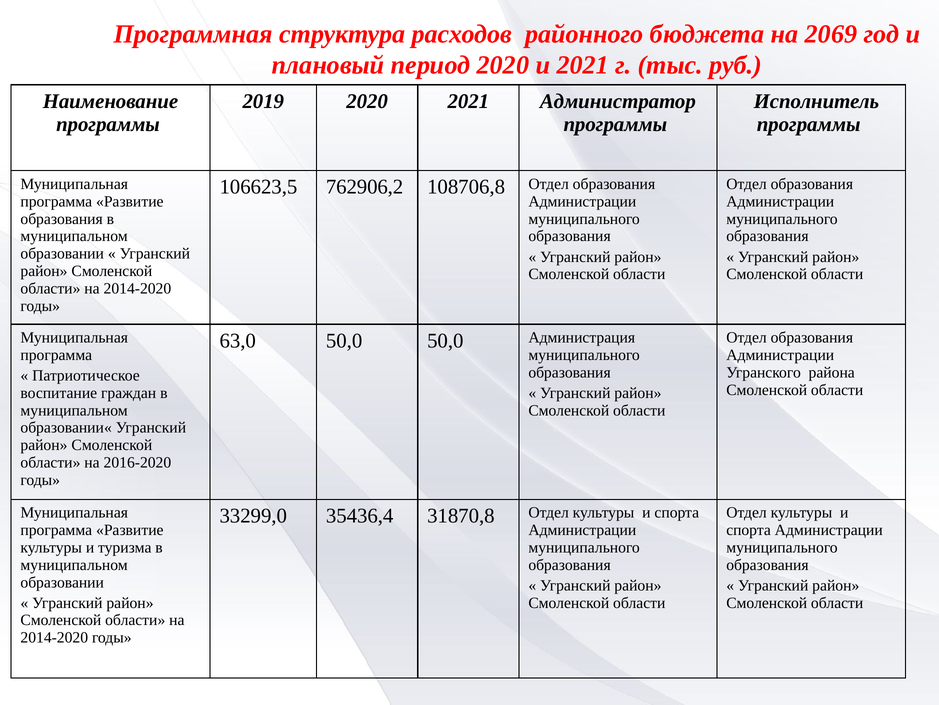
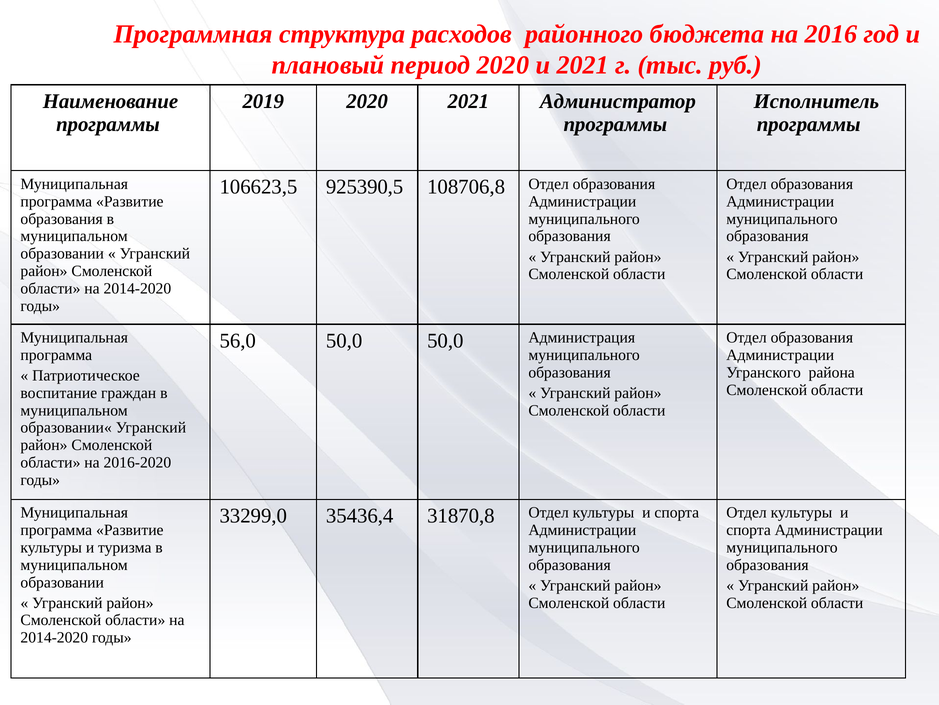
2069: 2069 -> 2016 (831, 34)
762906,2: 762906,2 -> 925390,5 (365, 187)
63,0: 63,0 -> 56,0 (238, 340)
